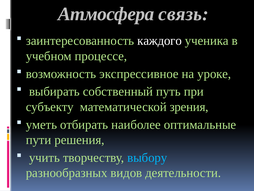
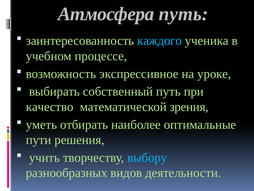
Атмосфера связь: связь -> путь (183, 14)
каждого colour: white -> light blue (160, 41)
субъекту: субъекту -> качество (50, 107)
